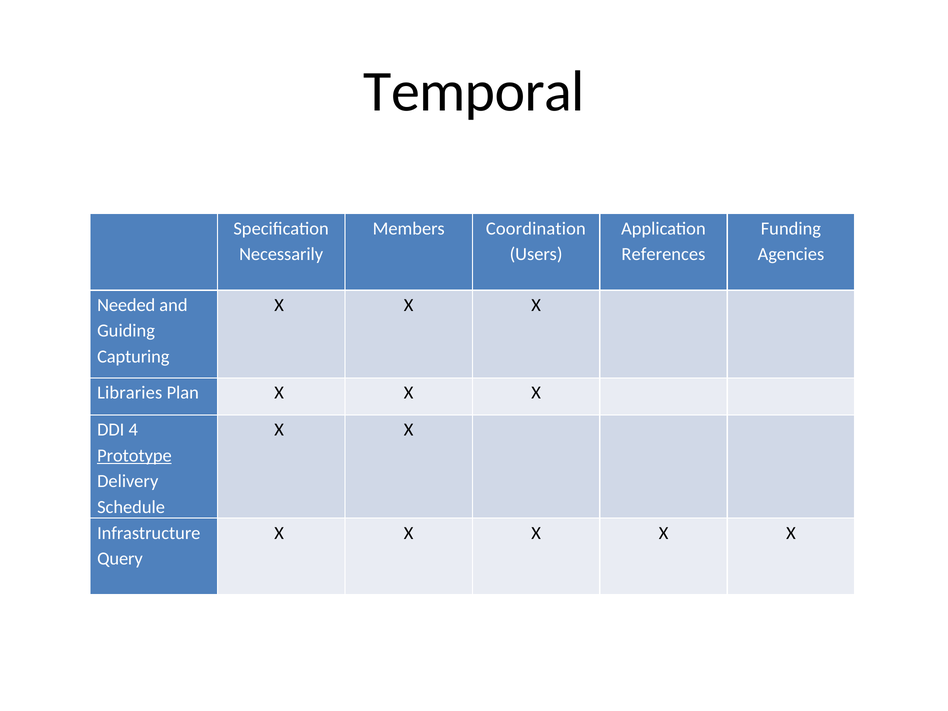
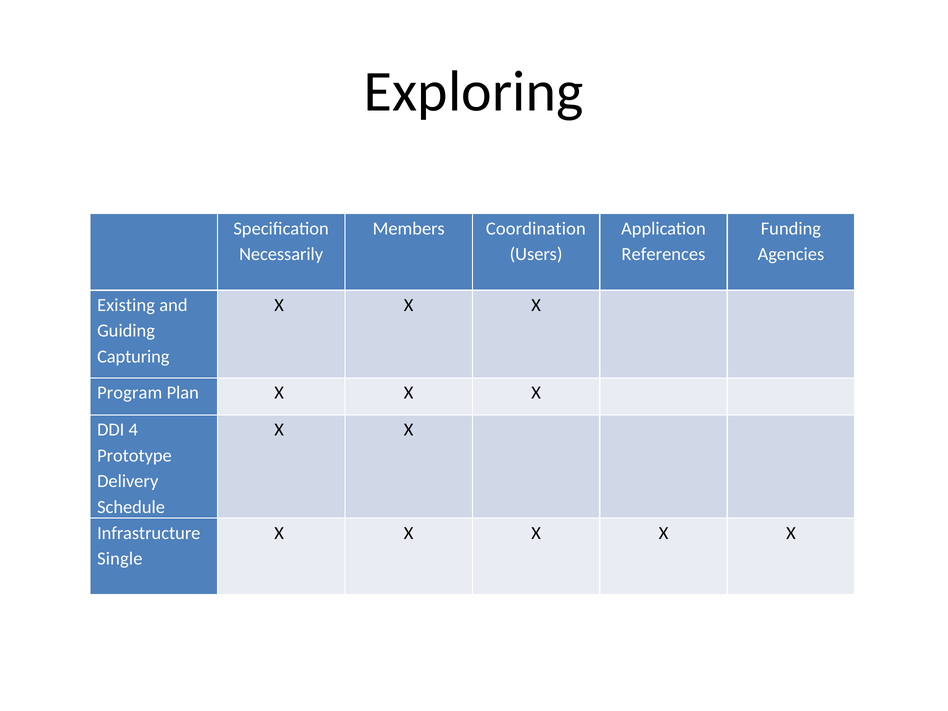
Temporal: Temporal -> Exploring (474, 92)
Needed: Needed -> Existing (126, 305)
Libraries: Libraries -> Program (130, 393)
Prototype underline: present -> none (134, 456)
Query: Query -> Single (120, 559)
